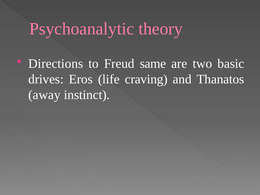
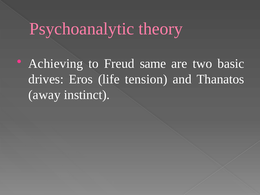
Directions: Directions -> Achieving (56, 64)
craving: craving -> tension (146, 79)
